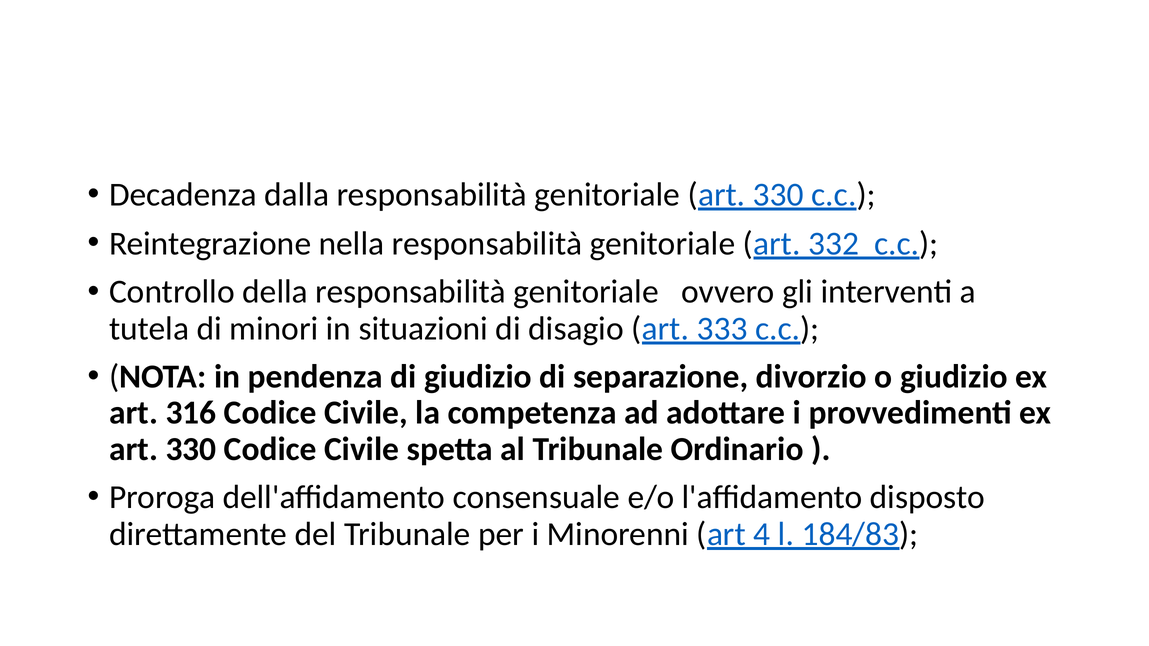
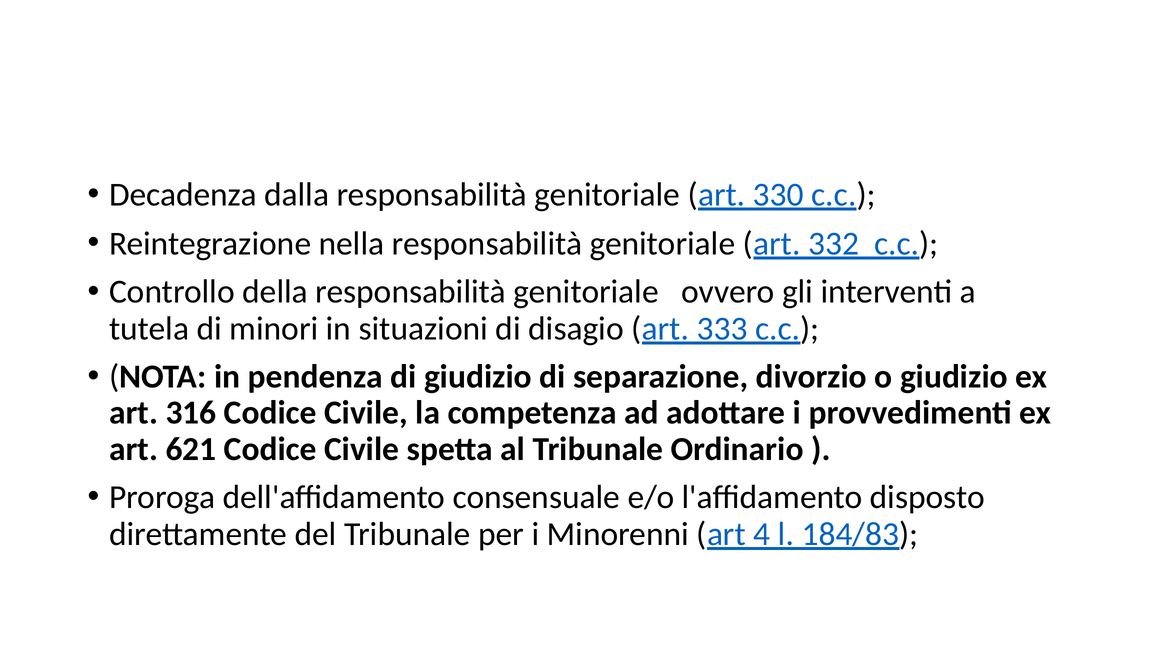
330: 330 -> 621 (191, 449)
